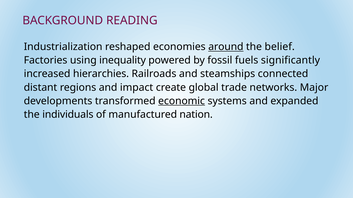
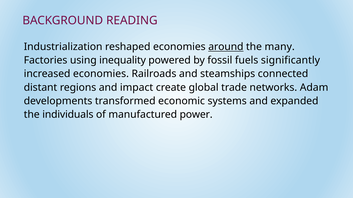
belief: belief -> many (280, 47)
increased hierarchies: hierarchies -> economies (101, 74)
Major: Major -> Adam (314, 88)
economic underline: present -> none (182, 101)
nation: nation -> power (196, 115)
